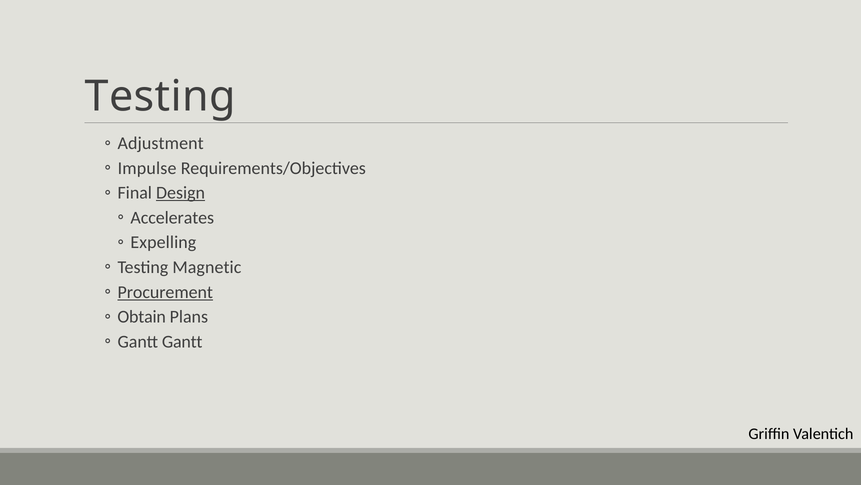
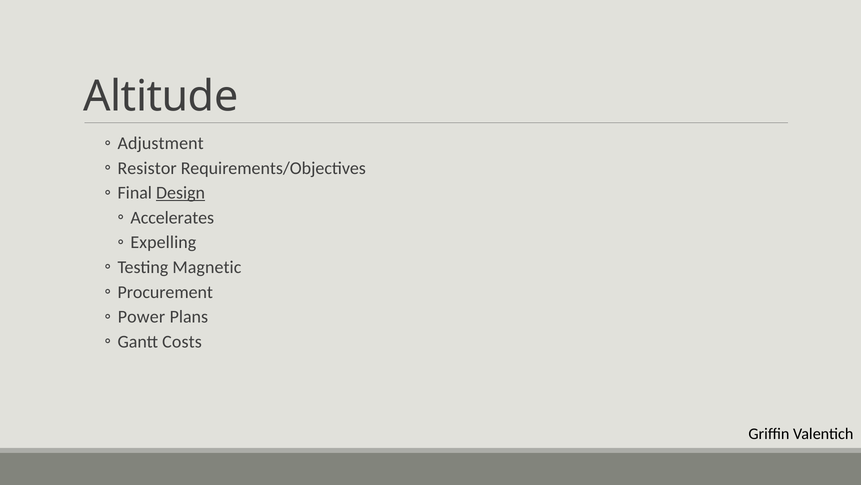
Testing: Testing -> Altitude (161, 96)
Impulse: Impulse -> Resistor (147, 168)
Procurement underline: present -> none (165, 292)
Obtain: Obtain -> Power (141, 316)
Gantt Gantt: Gantt -> Costs (182, 341)
